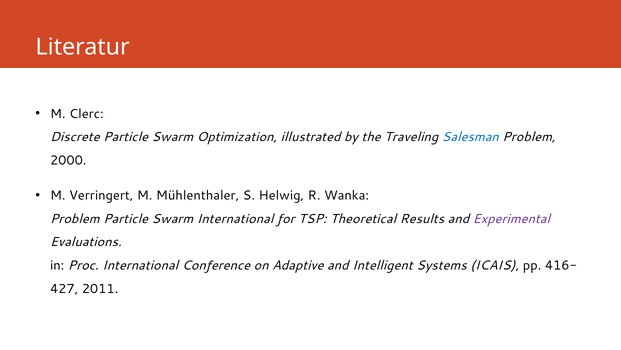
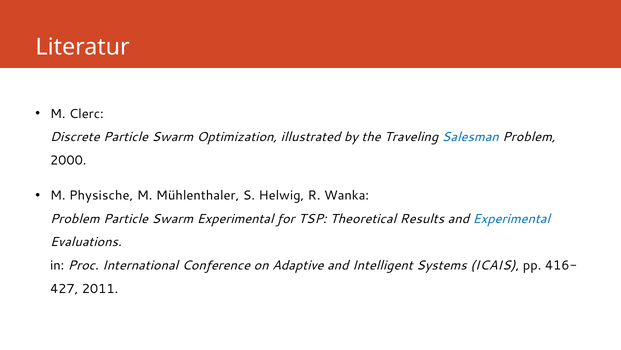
Verringert: Verringert -> Physische (101, 195)
Swarm International: International -> Experimental (235, 218)
Experimental colour: purple -> blue (511, 218)
